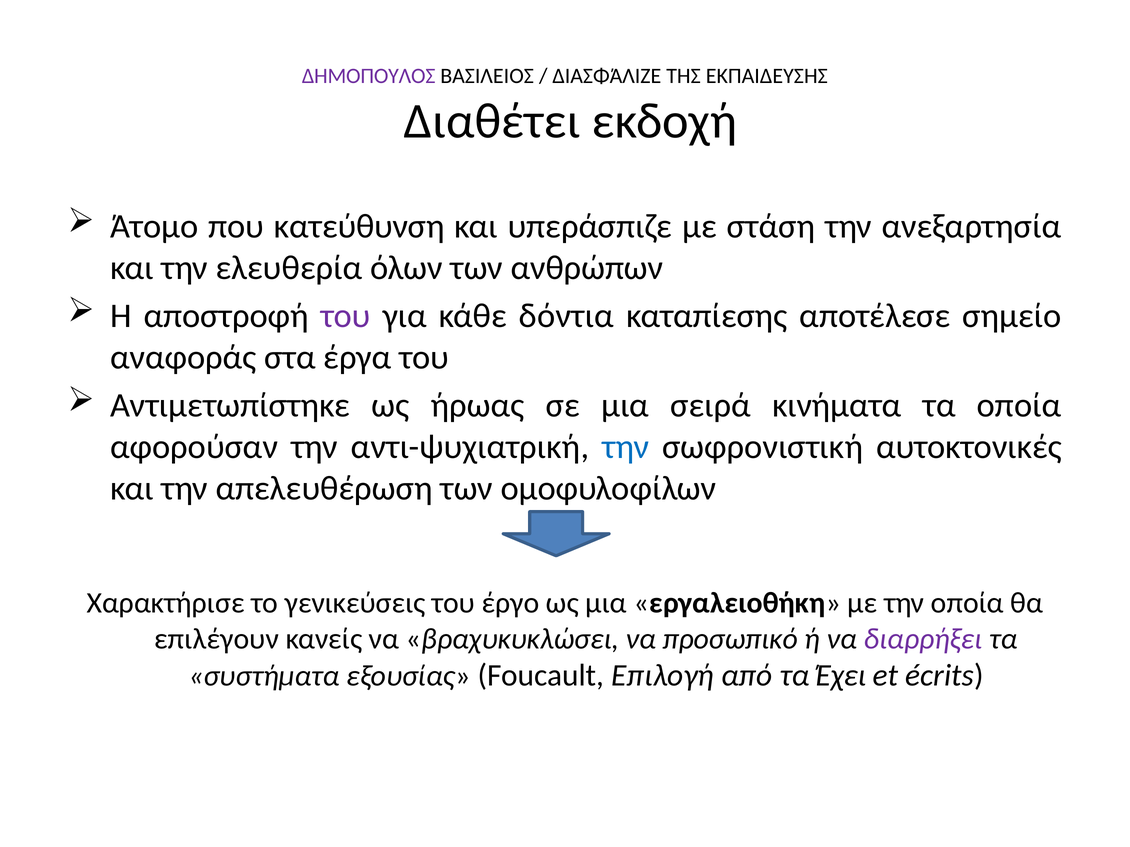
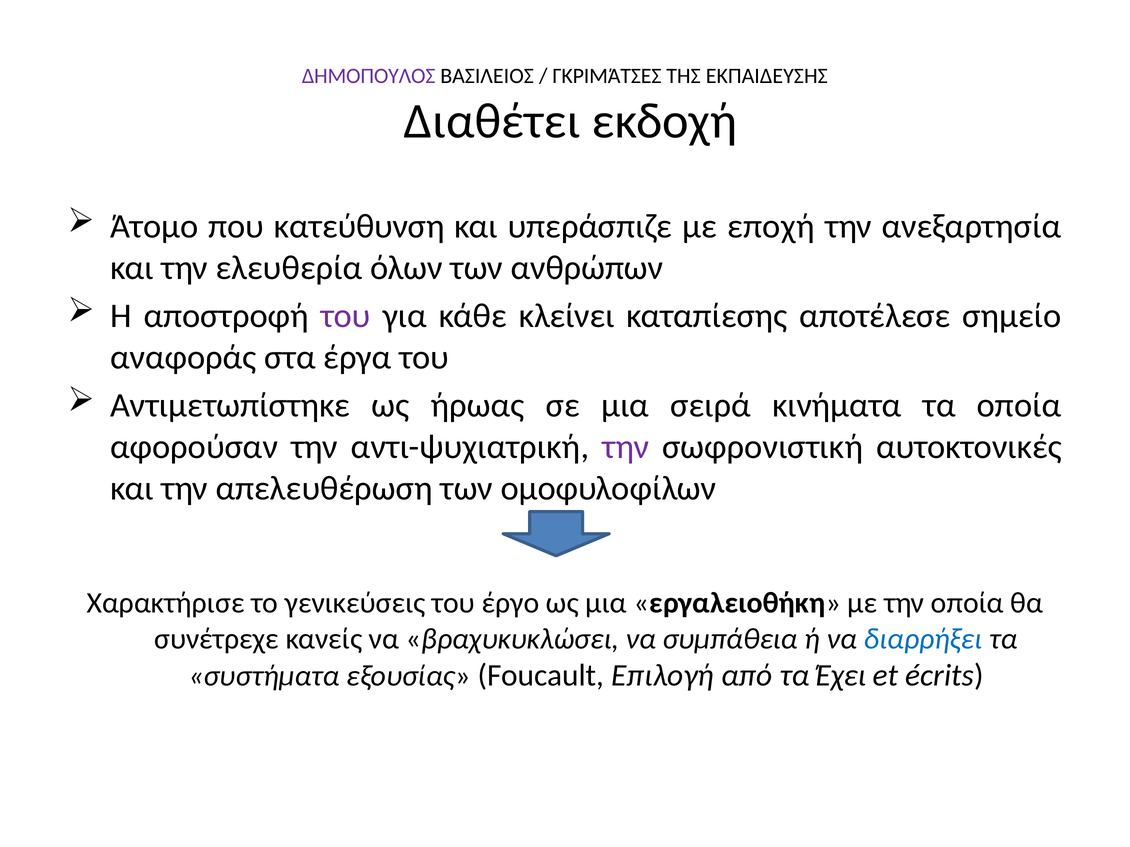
ΔΙΑΣΦΆΛΙΖΕ: ΔΙΑΣΦΆΛΙΖΕ -> ΓΚΡΙΜΆΤΣΕΣ (607, 76)
στάση: στάση -> εποχή (771, 226)
δόντια: δόντια -> κλείνει (567, 316)
την colour: blue -> purple (626, 447)
επιλέγουν: επιλέγουν -> συνέτρεχε (217, 639)
προσωπικό: προσωπικό -> συμπάθεια (730, 639)
διαρρήξει colour: purple -> blue (923, 639)
